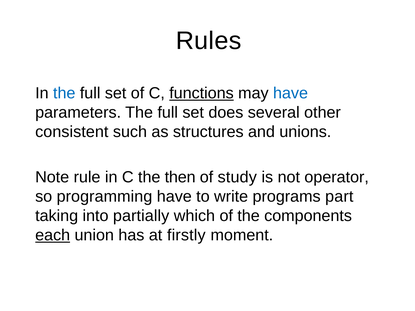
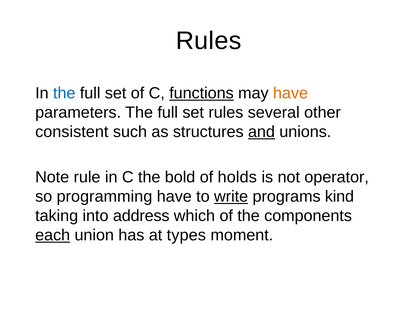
have colour: blue -> orange (291, 93)
set does: does -> rules (226, 113)
and underline: none -> present (261, 132)
then: then -> bold (180, 177)
study: study -> holds (237, 177)
write underline: none -> present (231, 197)
part: part -> kind (339, 197)
partially: partially -> address (141, 216)
firstly: firstly -> types (186, 235)
